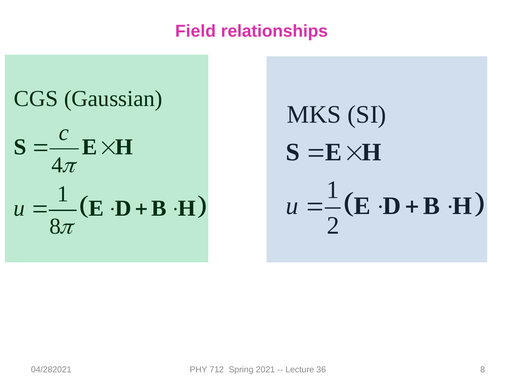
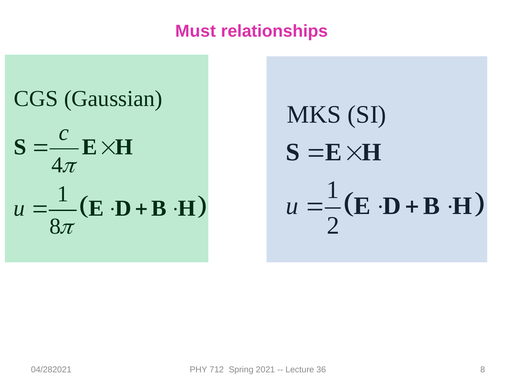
Field: Field -> Must (196, 31)
